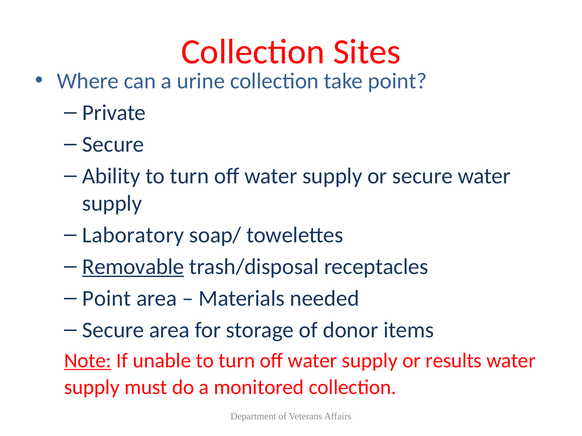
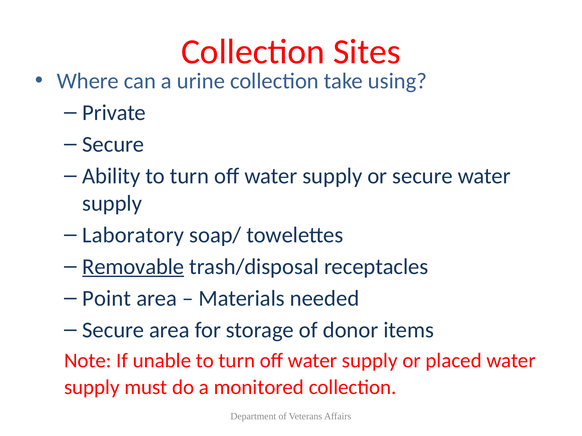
take point: point -> using (397, 81)
Note underline: present -> none (88, 361)
results: results -> placed (454, 361)
